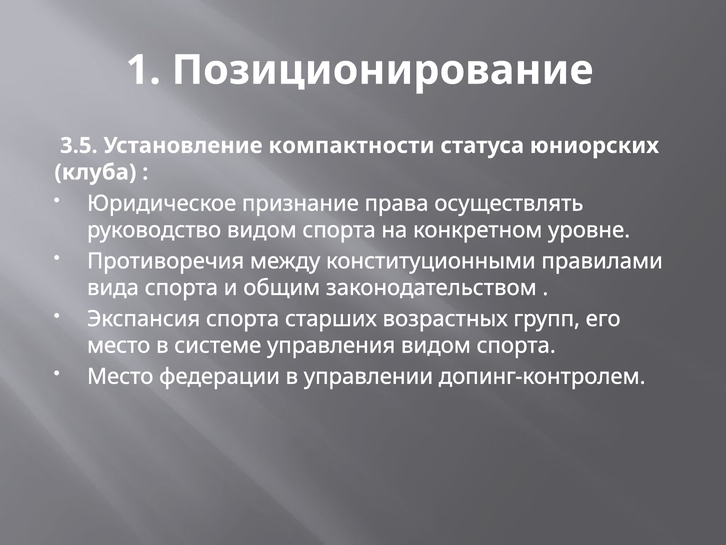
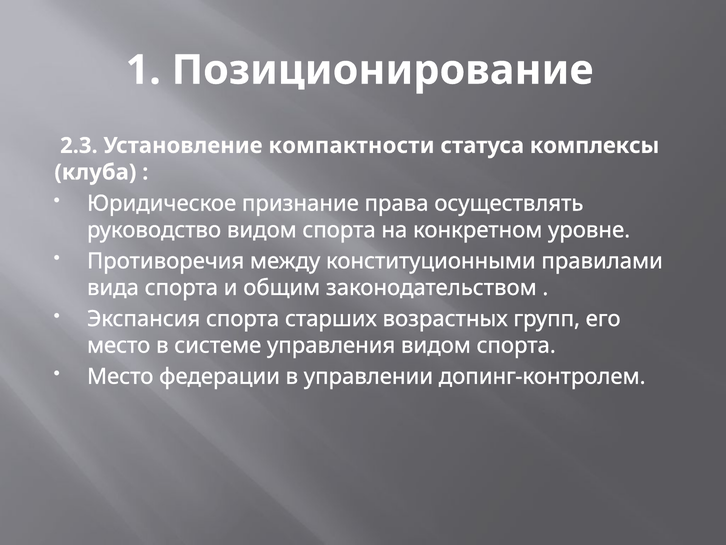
3.5: 3.5 -> 2.3 (79, 145)
юниорских: юниорских -> комплексы (595, 145)
